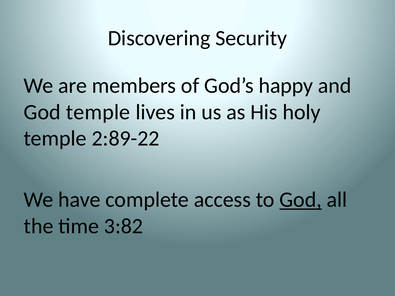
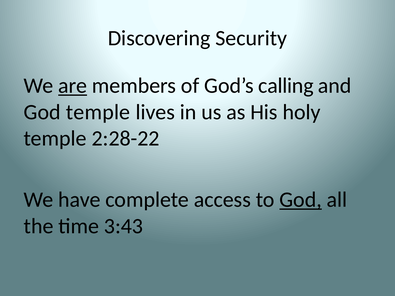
are underline: none -> present (73, 86)
happy: happy -> calling (286, 86)
2:89-22: 2:89-22 -> 2:28-22 (126, 138)
3:82: 3:82 -> 3:43 (123, 226)
